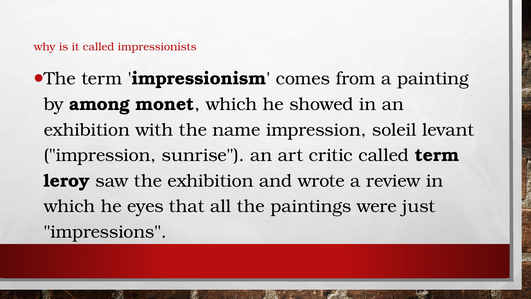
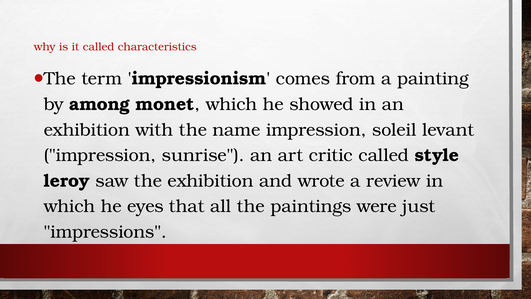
impressionists: impressionists -> characteristics (157, 47)
called term: term -> style (437, 155)
